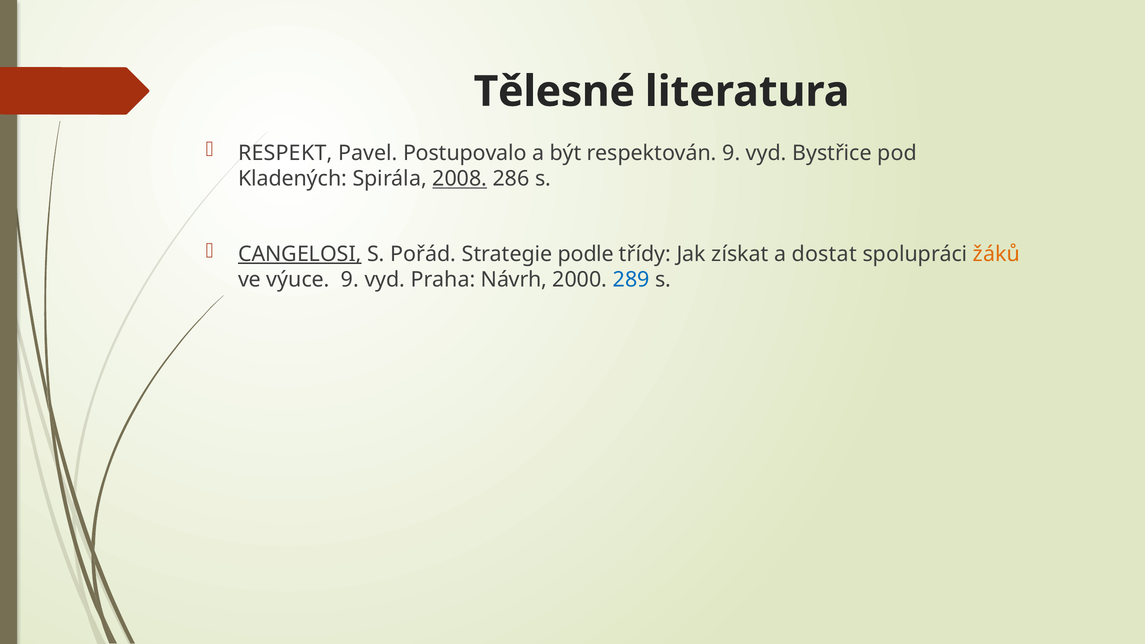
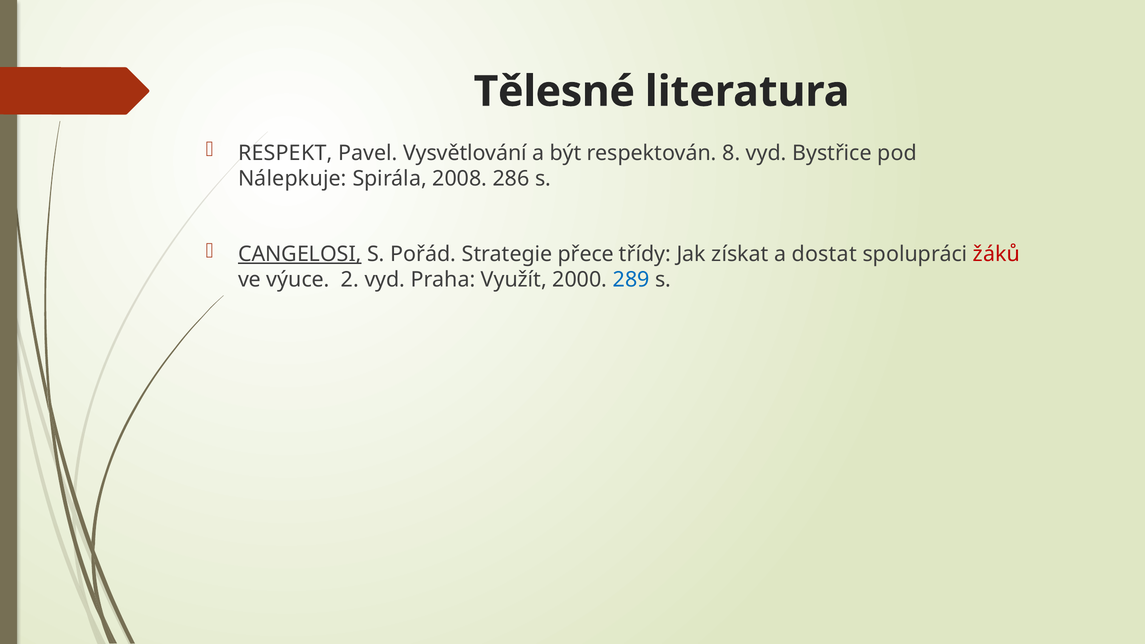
Postupovalo: Postupovalo -> Vysvětlování (465, 153)
respektován 9: 9 -> 8 (731, 153)
Kladených: Kladených -> Nálepkuje (292, 179)
2008 underline: present -> none (460, 179)
podle: podle -> přece (586, 254)
žáků colour: orange -> red (996, 254)
výuce 9: 9 -> 2 (350, 280)
Návrh: Návrh -> Využít (514, 280)
